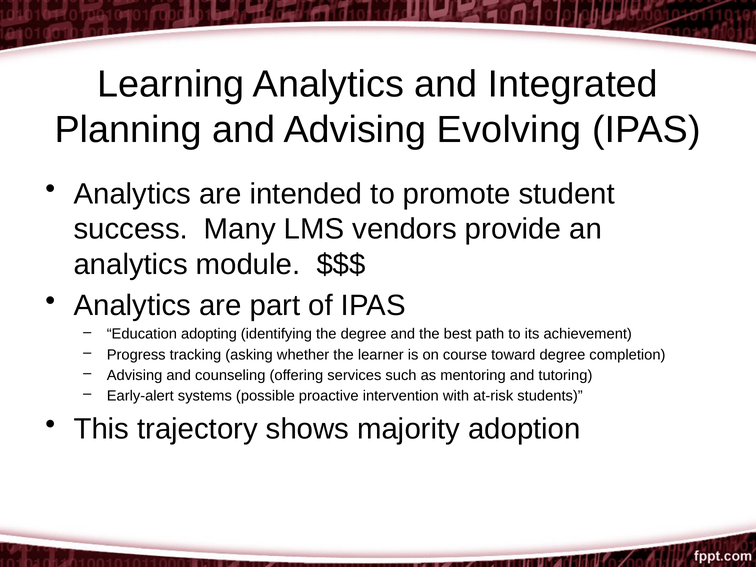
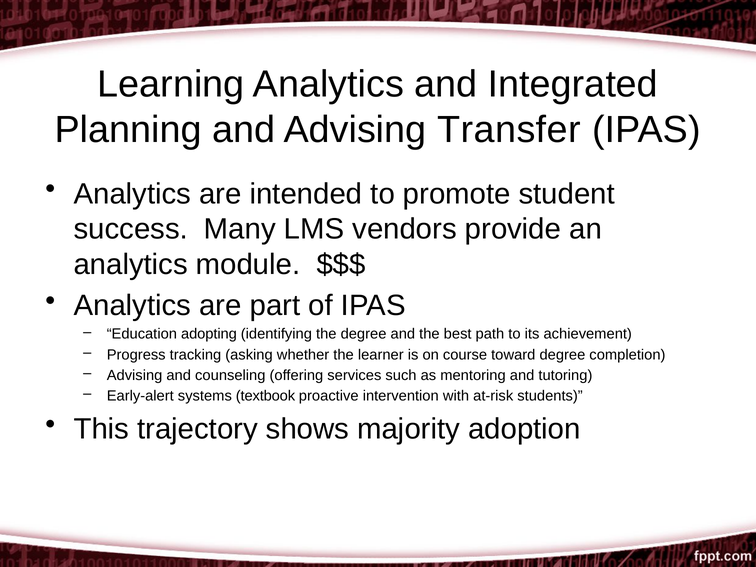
Evolving: Evolving -> Transfer (509, 130)
possible: possible -> textbook (265, 396)
